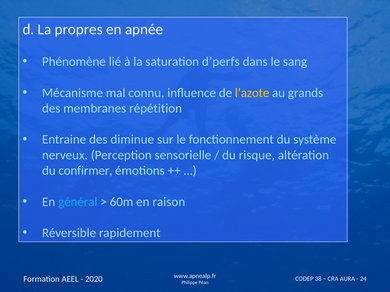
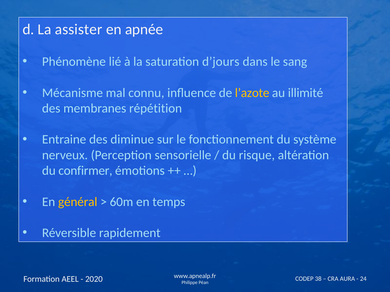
propres: propres -> assister (79, 29)
d’perfs: d’perfs -> d’jours (221, 62)
grands: grands -> illimité (306, 93)
général colour: light blue -> yellow (78, 202)
raison: raison -> temps (169, 202)
